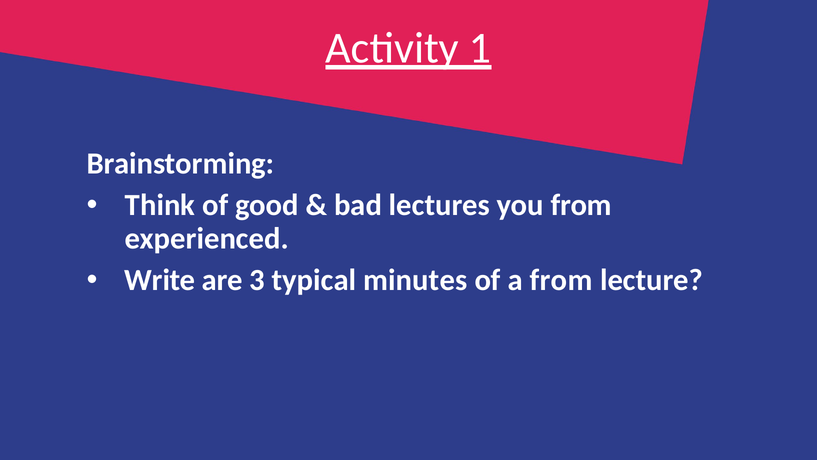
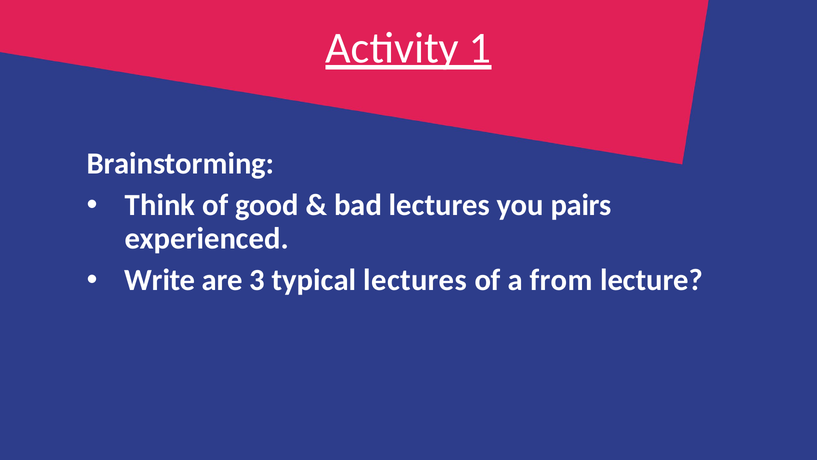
you from: from -> pairs (581, 205)
typical minutes: minutes -> lectures (415, 280)
